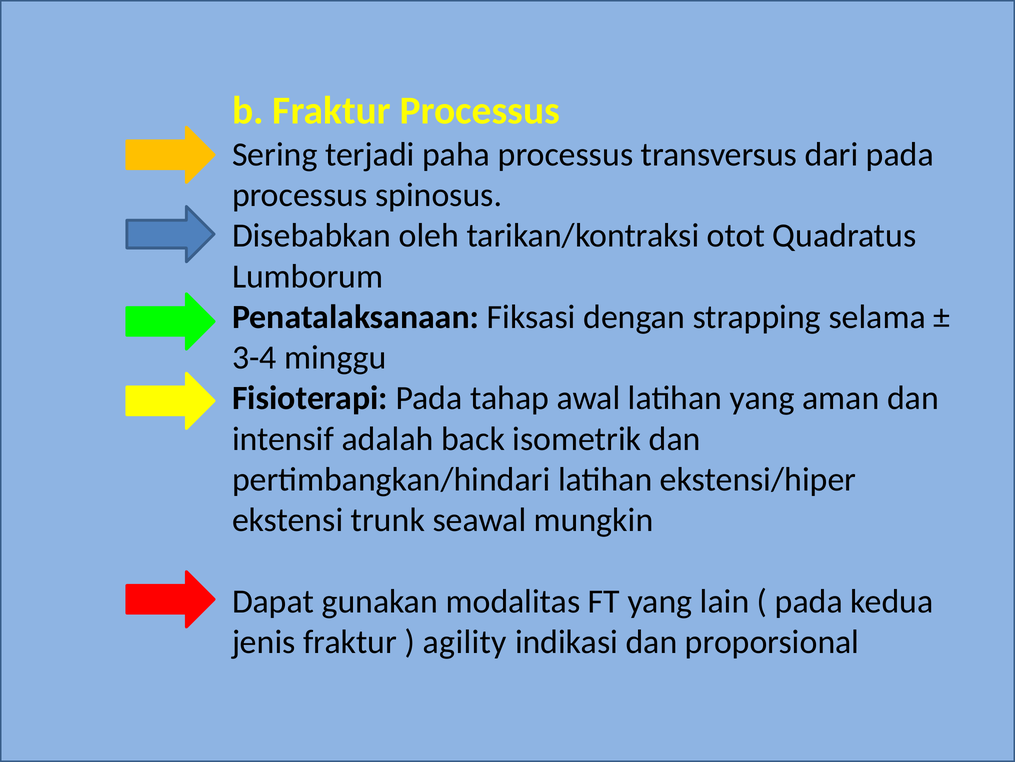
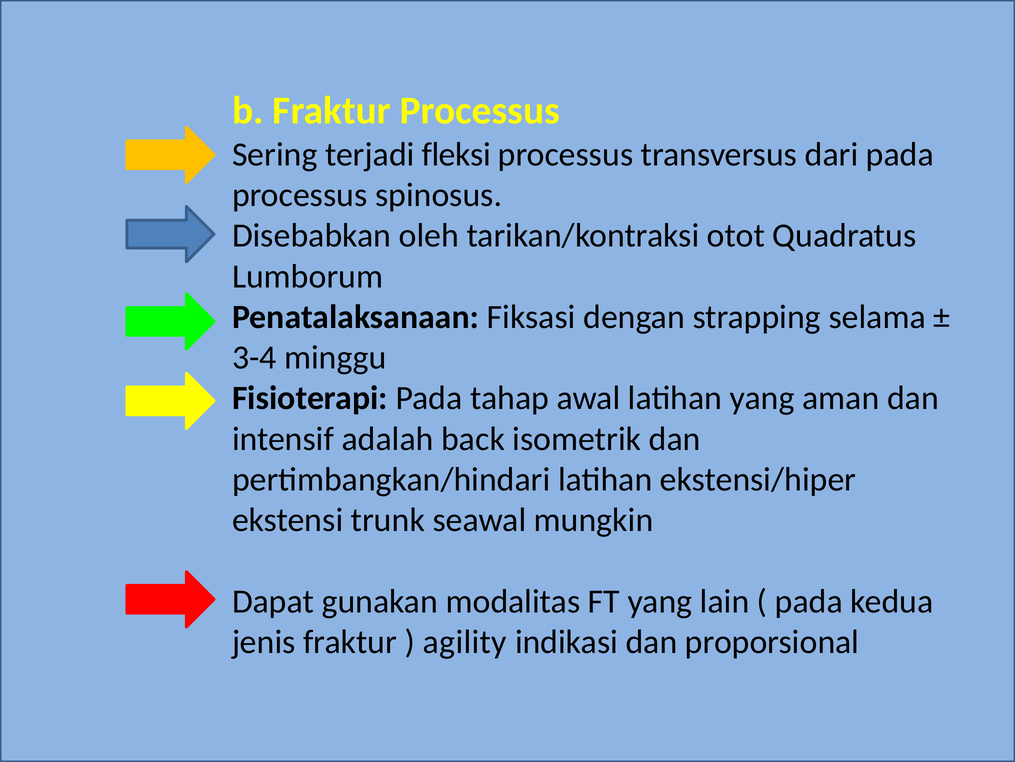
paha: paha -> fleksi (456, 154)
